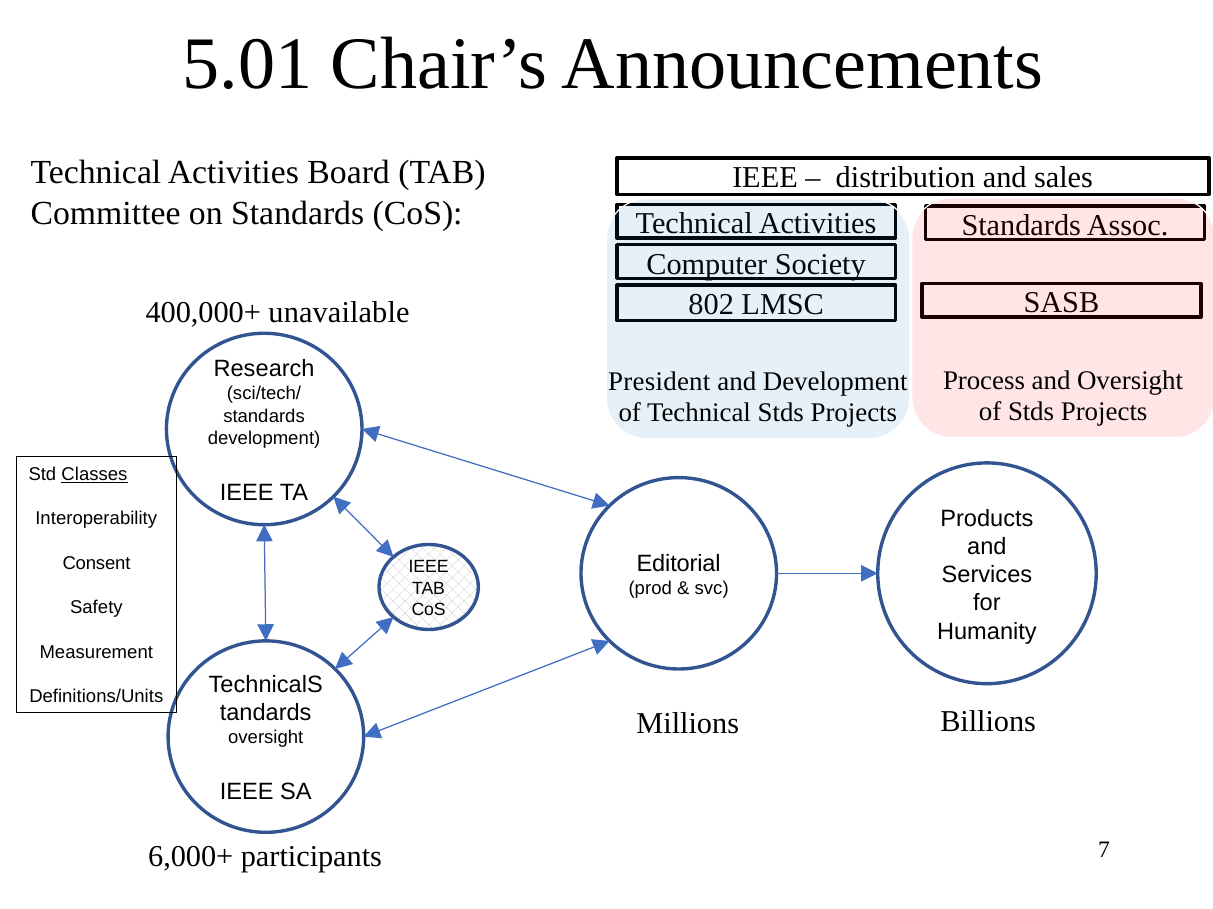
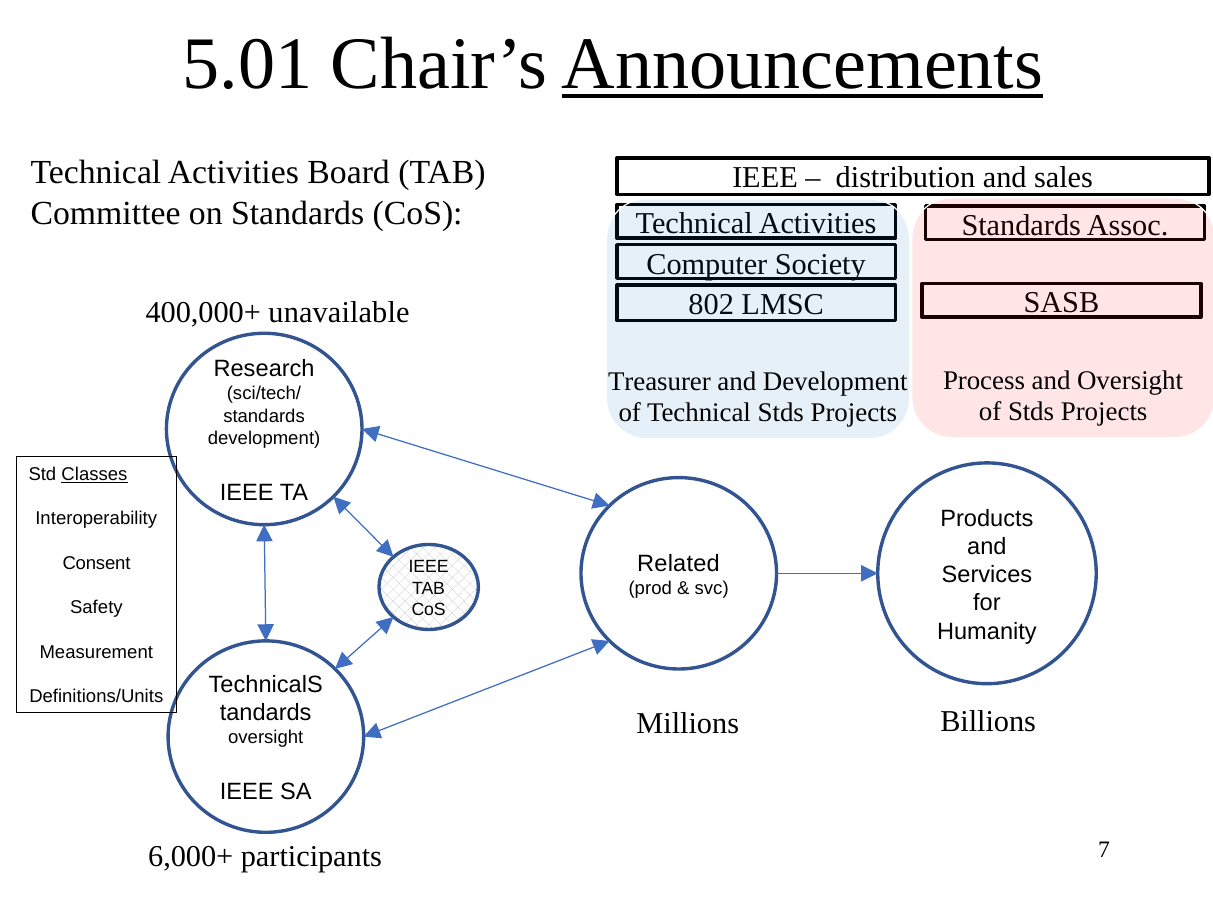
Announcements underline: none -> present (803, 64)
President: President -> Treasurer (659, 382)
Editorial: Editorial -> Related (678, 564)
